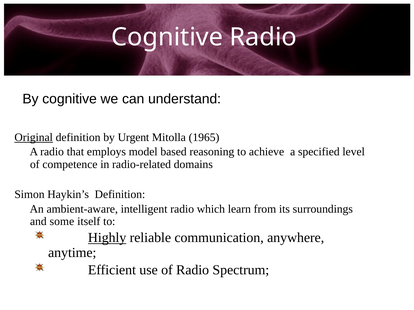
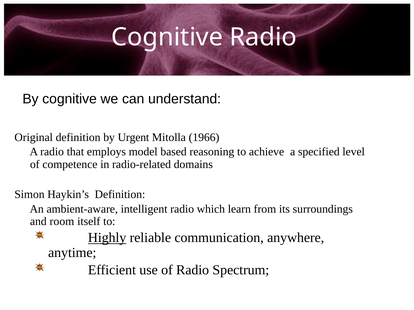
Original underline: present -> none (34, 138)
1965: 1965 -> 1966 (204, 138)
some: some -> room (62, 222)
